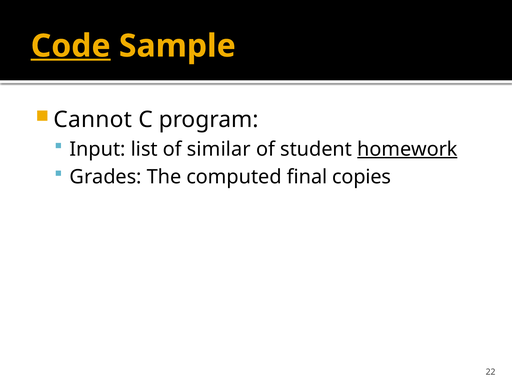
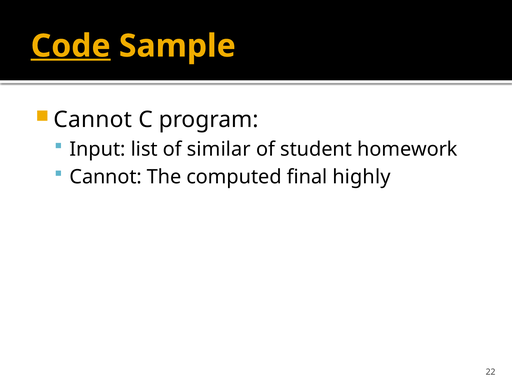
homework underline: present -> none (407, 149)
Grades: Grades -> Cannot (106, 177)
copies: copies -> highly (362, 177)
